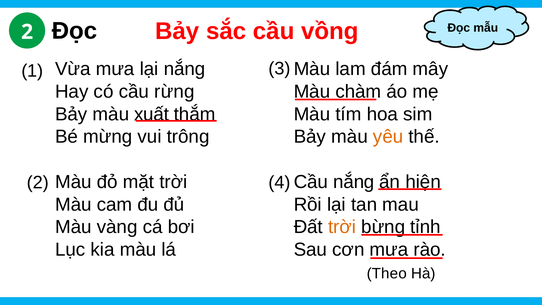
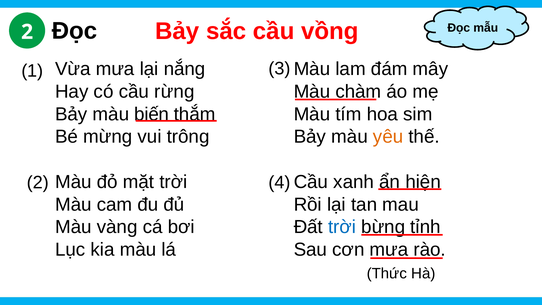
xuất: xuất -> biến (152, 114)
Cầu nắng: nắng -> xanh (354, 182)
trời colour: orange -> blue (342, 227)
Theo: Theo -> Thức (387, 273)
